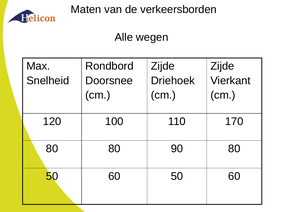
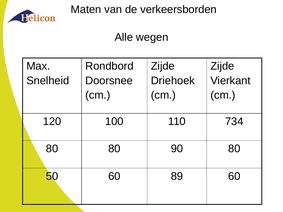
170: 170 -> 734 (234, 122)
60 50: 50 -> 89 (177, 177)
